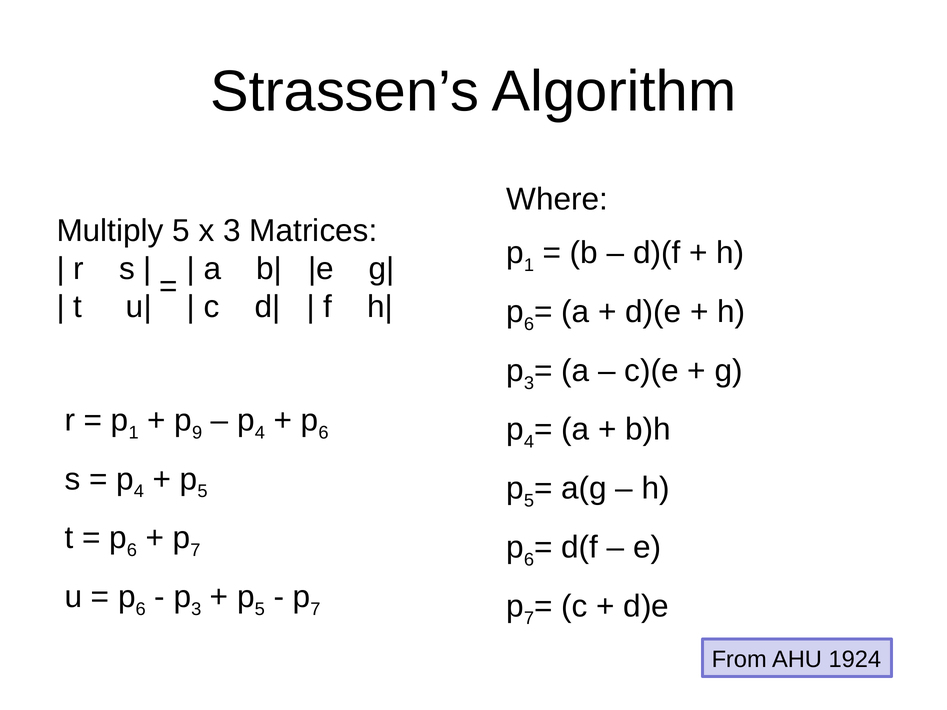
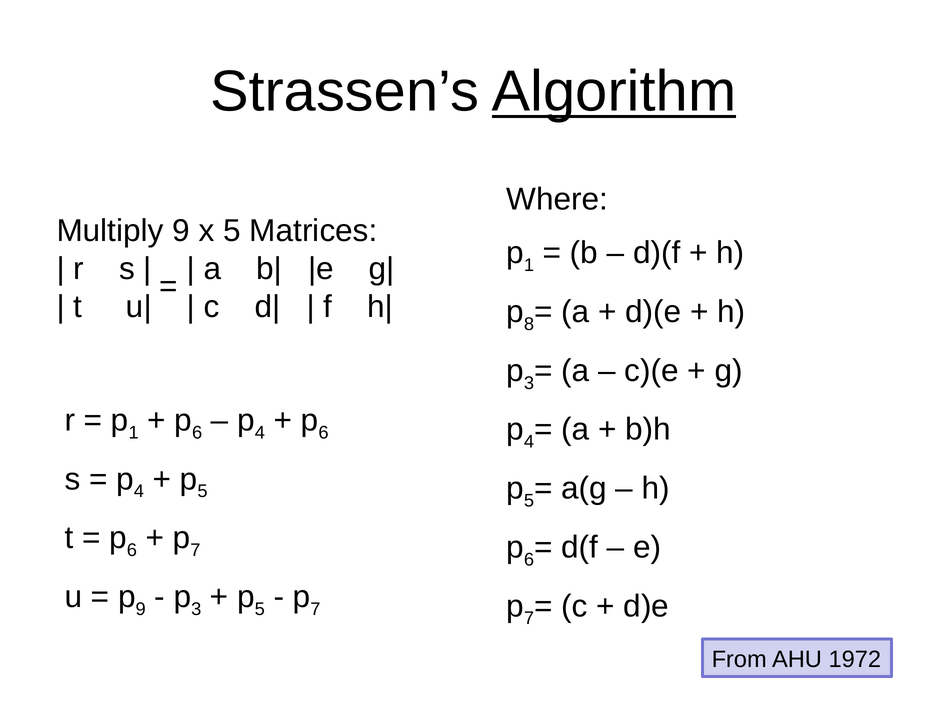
Algorithm underline: none -> present (614, 92)
Multiply 5: 5 -> 9 (181, 231)
x 3: 3 -> 5 (232, 231)
6: 6 -> 8 (529, 324)
9: 9 -> 6 (197, 433)
6: 6 -> 9 (141, 609)
1924: 1924 -> 1972 (855, 660)
